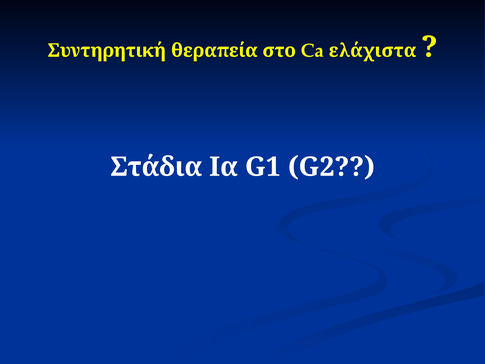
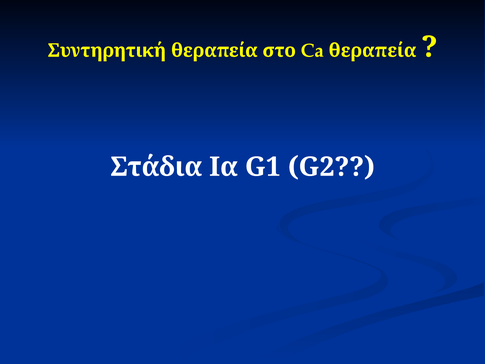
Ca ελάχιστα: ελάχιστα -> θεραπεία (372, 51)
